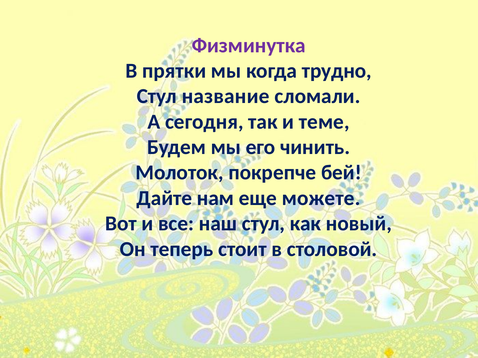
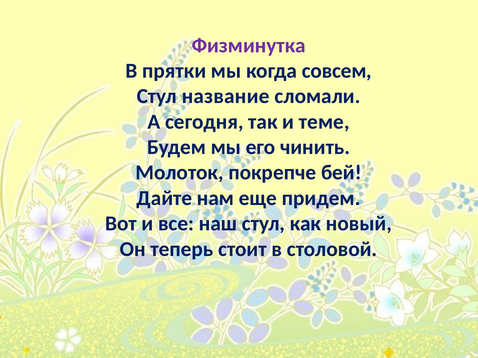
трудно: трудно -> совсем (337, 71)
можете: можете -> придем (321, 198)
